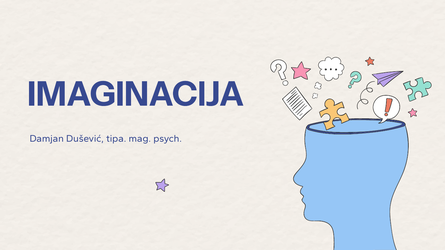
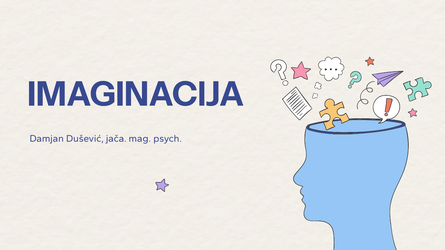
tipa: tipa -> jača (116, 139)
